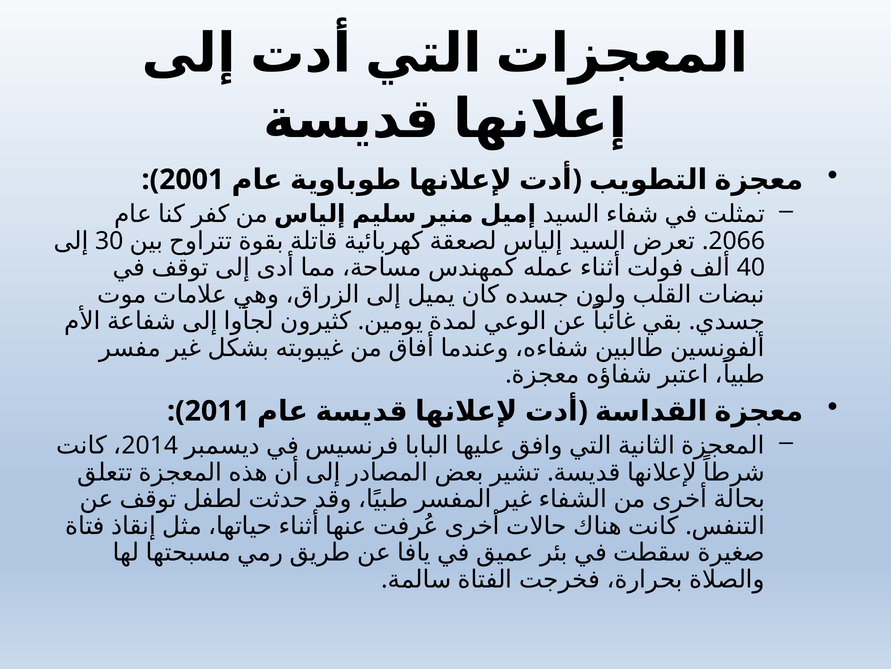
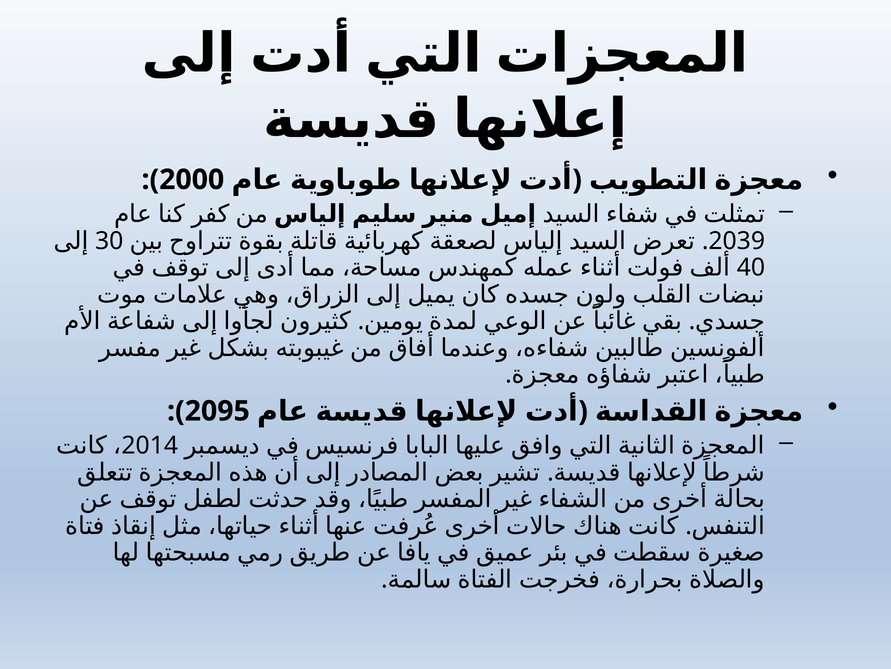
2001: 2001 -> 2000 (192, 179)
2066: 2066 -> 2039 (737, 241)
2011: 2011 -> 2095 (217, 411)
